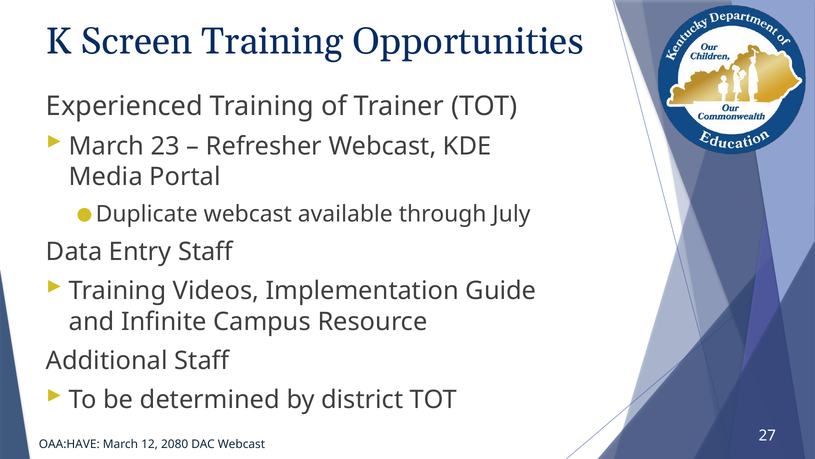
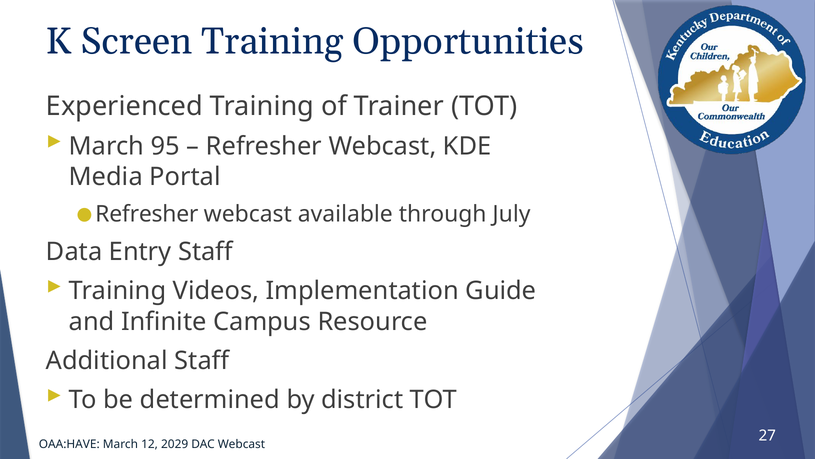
23: 23 -> 95 (165, 146)
Duplicate: Duplicate -> Refresher (147, 214)
2080: 2080 -> 2029 (175, 444)
